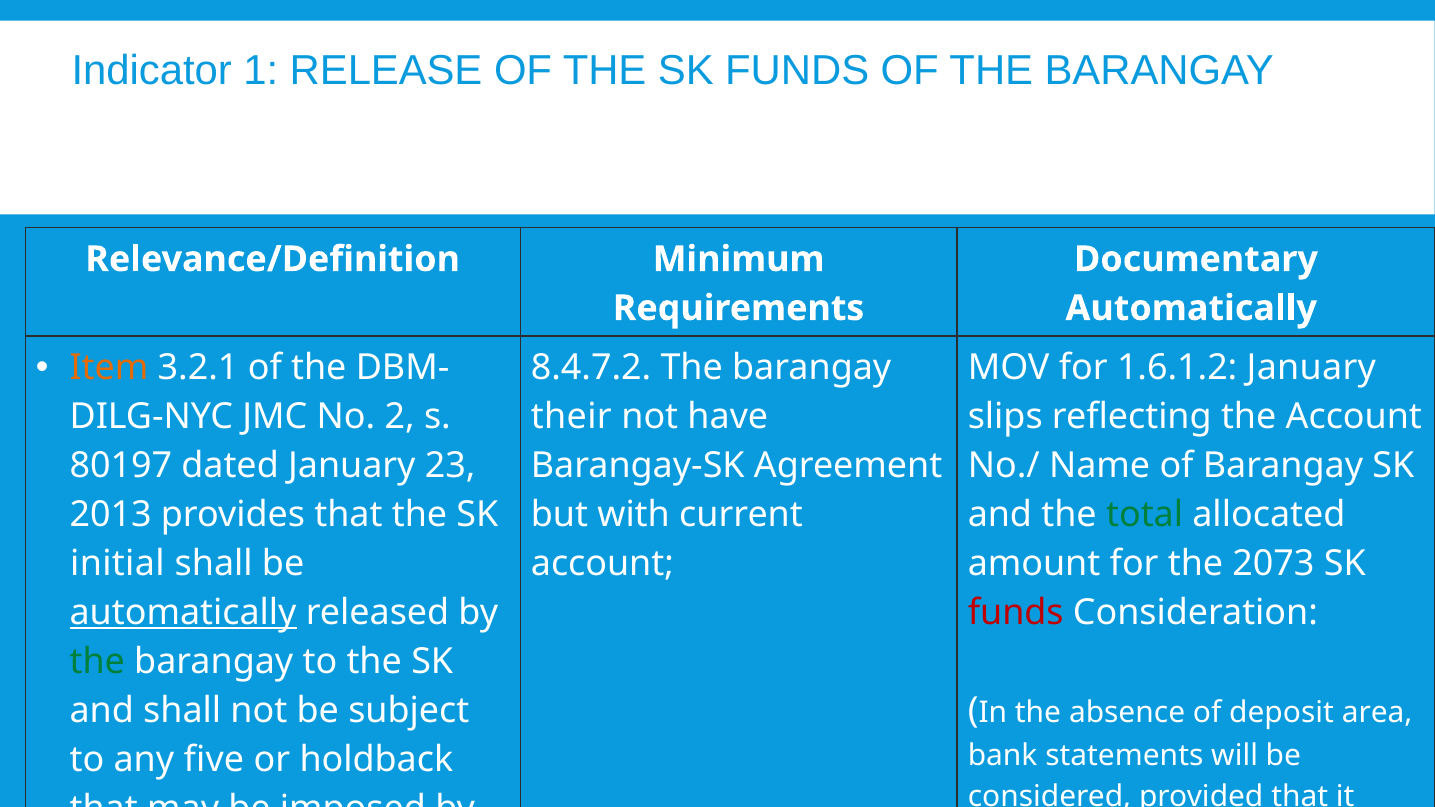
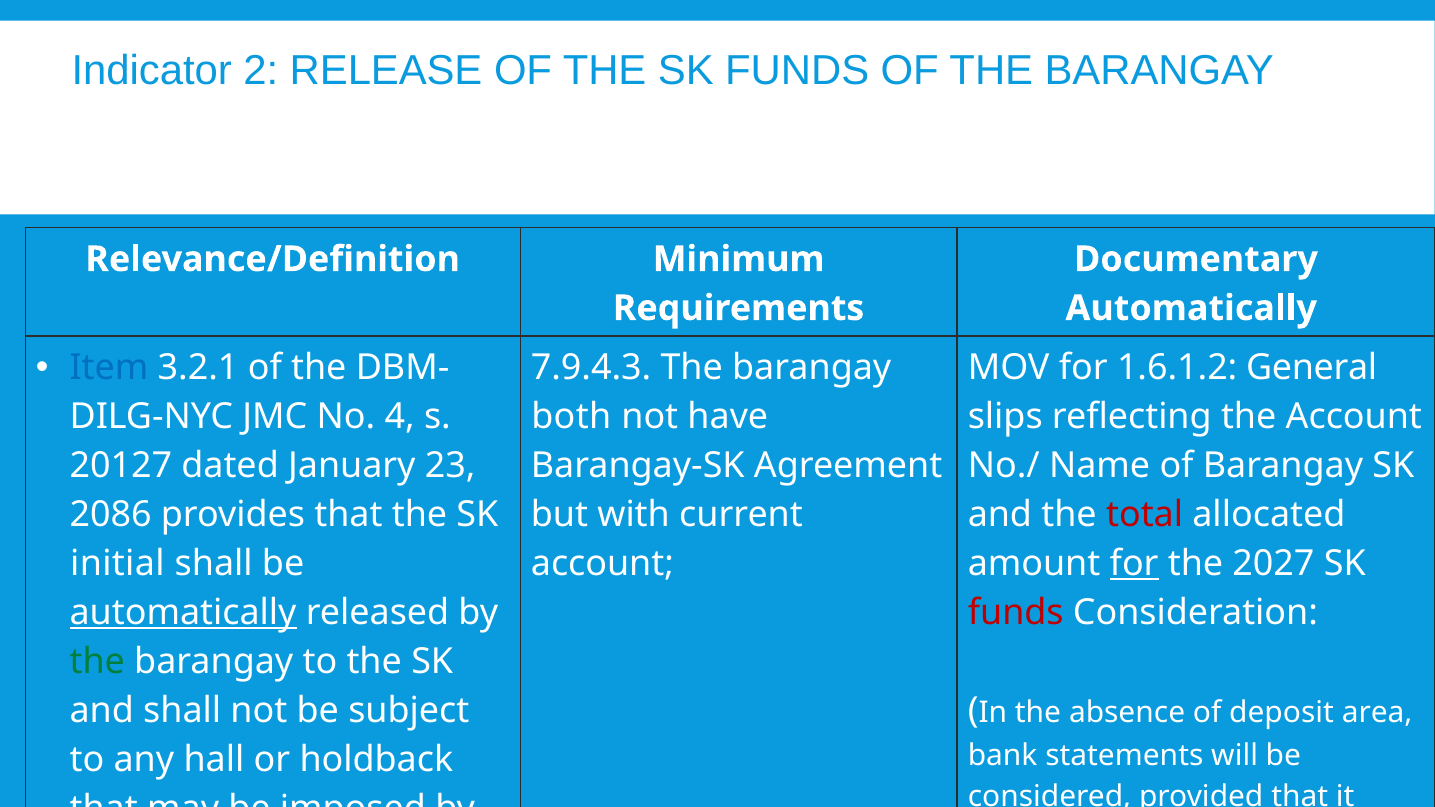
1: 1 -> 2 (261, 70)
Item colour: orange -> blue (109, 368)
8.4.7.2: 8.4.7.2 -> 7.9.4.3 (591, 368)
1.6.1.2 January: January -> General (1312, 368)
2: 2 -> 4 (400, 417)
their: their -> both (571, 417)
80197: 80197 -> 20127 (121, 466)
2013: 2013 -> 2086 (111, 515)
total colour: green -> red (1145, 515)
for underline: none -> present (1134, 564)
2073: 2073 -> 2027 (1274, 564)
five: five -> hall (214, 760)
